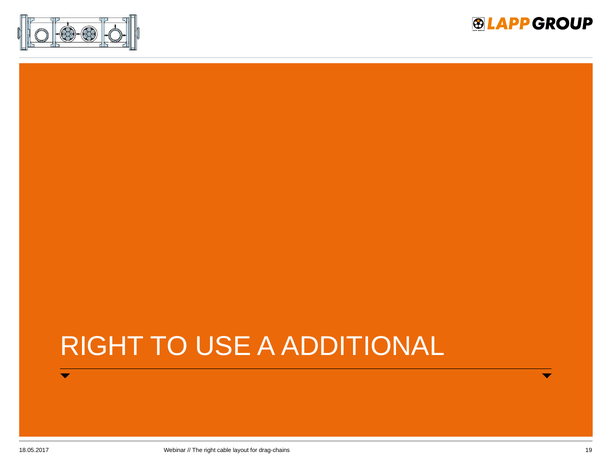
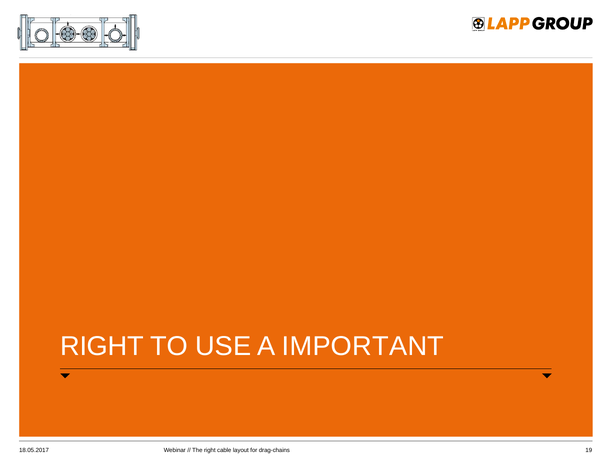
ADDITIONAL: ADDITIONAL -> IMPORTANT (363, 346)
